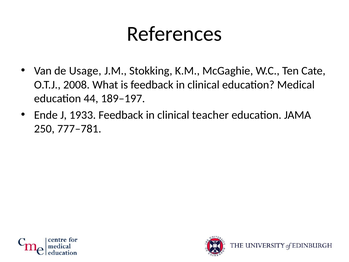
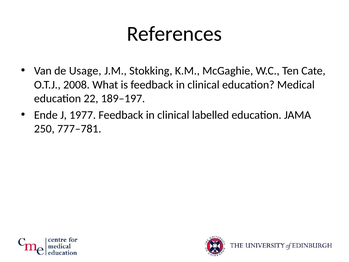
44: 44 -> 22 (91, 99)
1933: 1933 -> 1977 (83, 115)
teacher: teacher -> labelled (210, 115)
